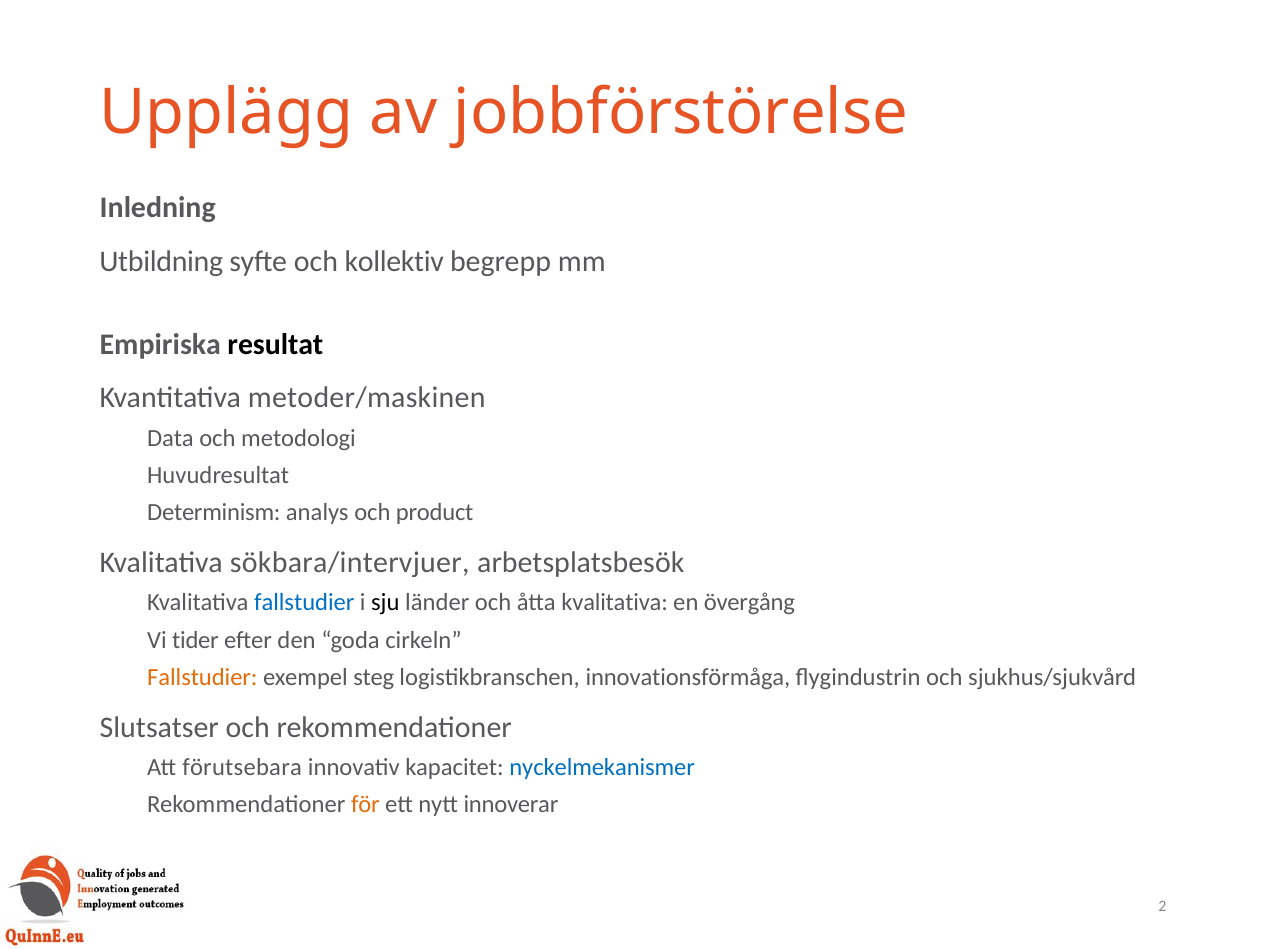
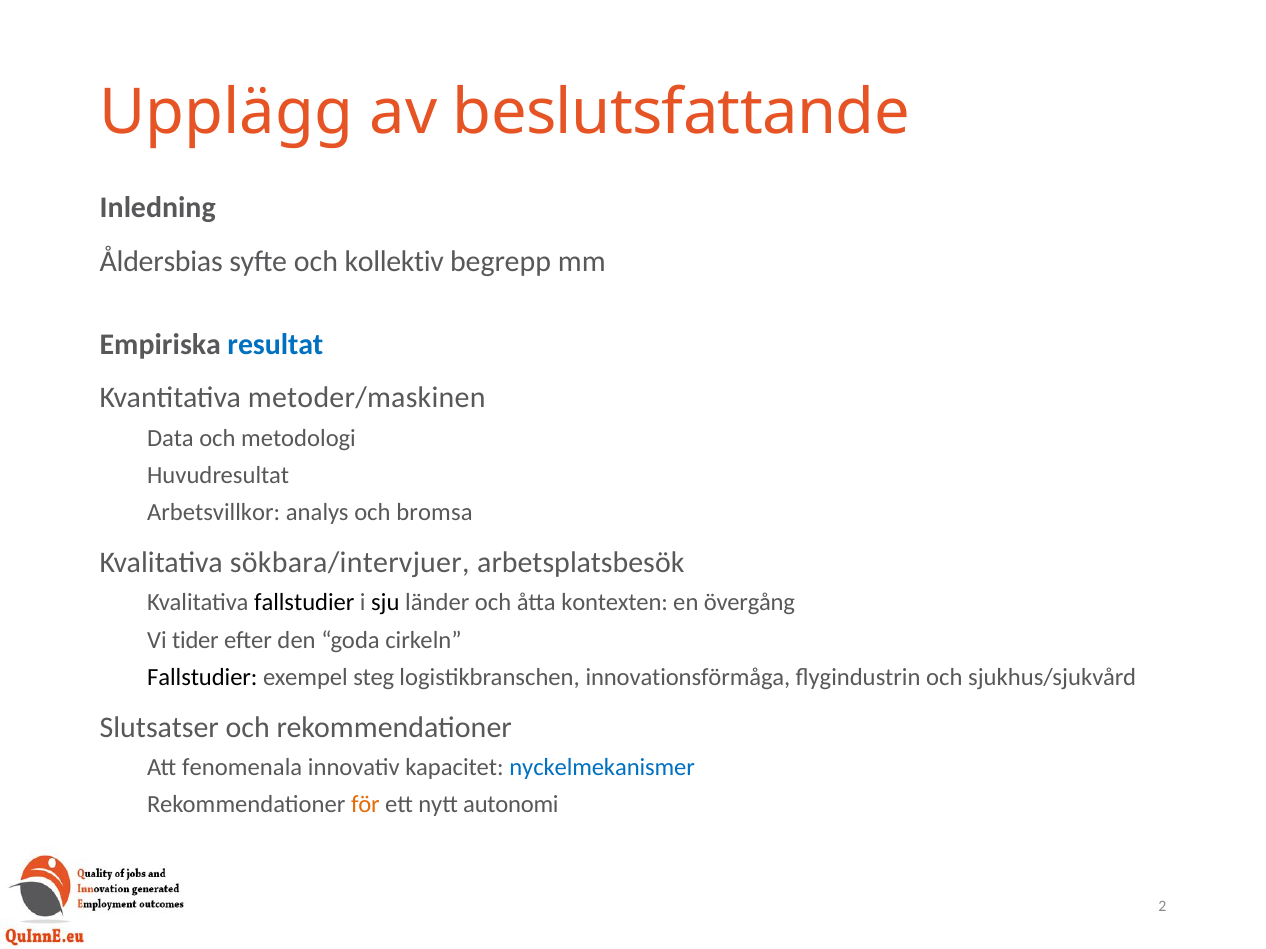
jobbförstörelse: jobbförstörelse -> beslutsfattande (681, 113)
Utbildning: Utbildning -> Åldersbias (161, 261)
resultat colour: black -> blue (275, 345)
Determinism: Determinism -> Arbetsvillkor (214, 512)
product: product -> bromsa (434, 512)
fallstudier colour: blue -> black (304, 603)
åtta kvalitativa: kvalitativa -> kontexten (615, 603)
Fallstudier colour: orange -> black (202, 677)
förutsebara: förutsebara -> fenomenala (242, 768)
innoverar: innoverar -> autonomi (511, 805)
